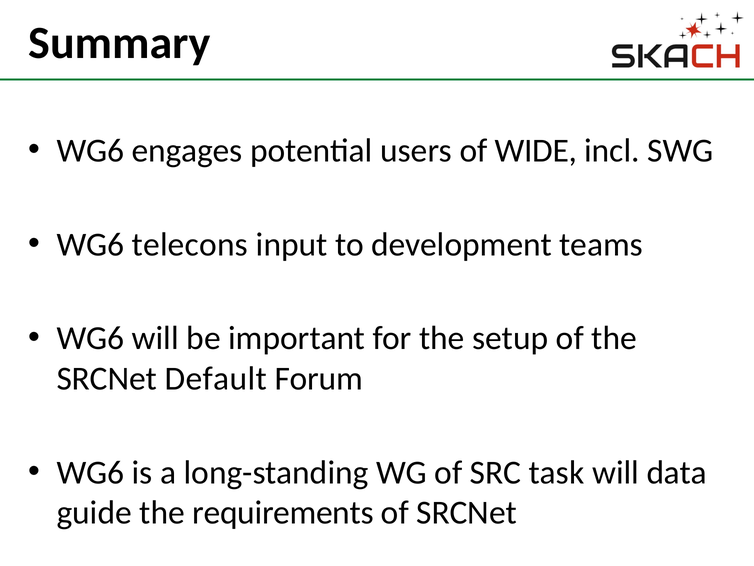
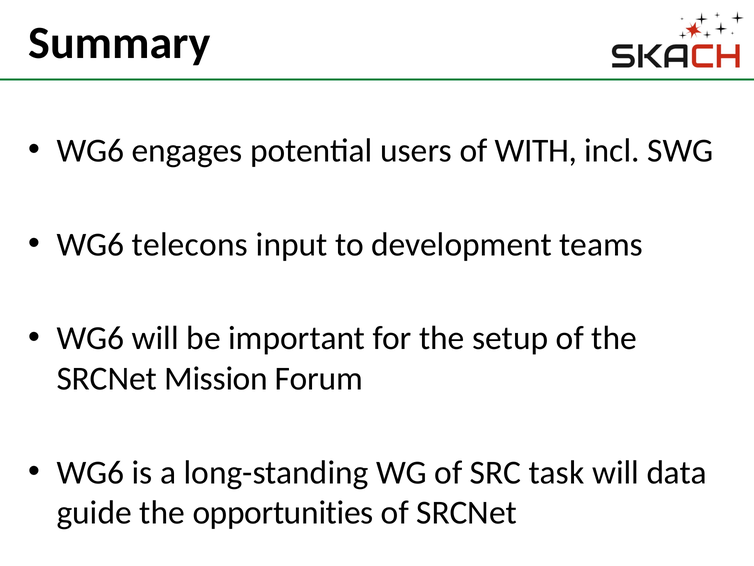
WIDE: WIDE -> WITH (536, 150)
Default: Default -> Mission (216, 378)
requirements: requirements -> opportunities (283, 512)
